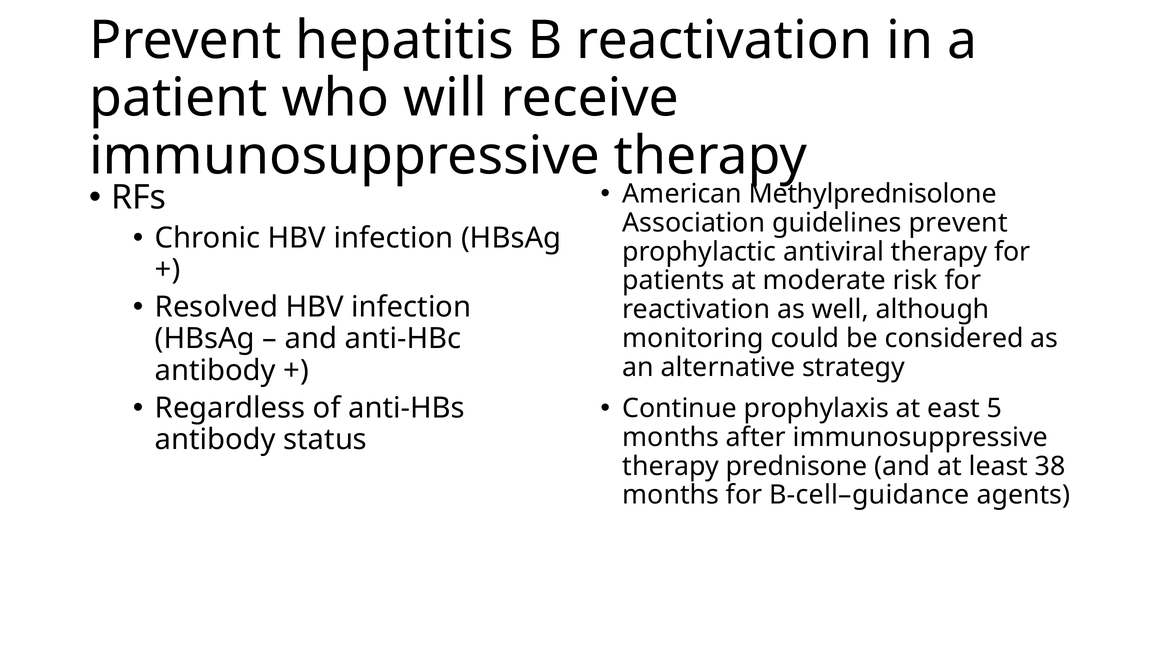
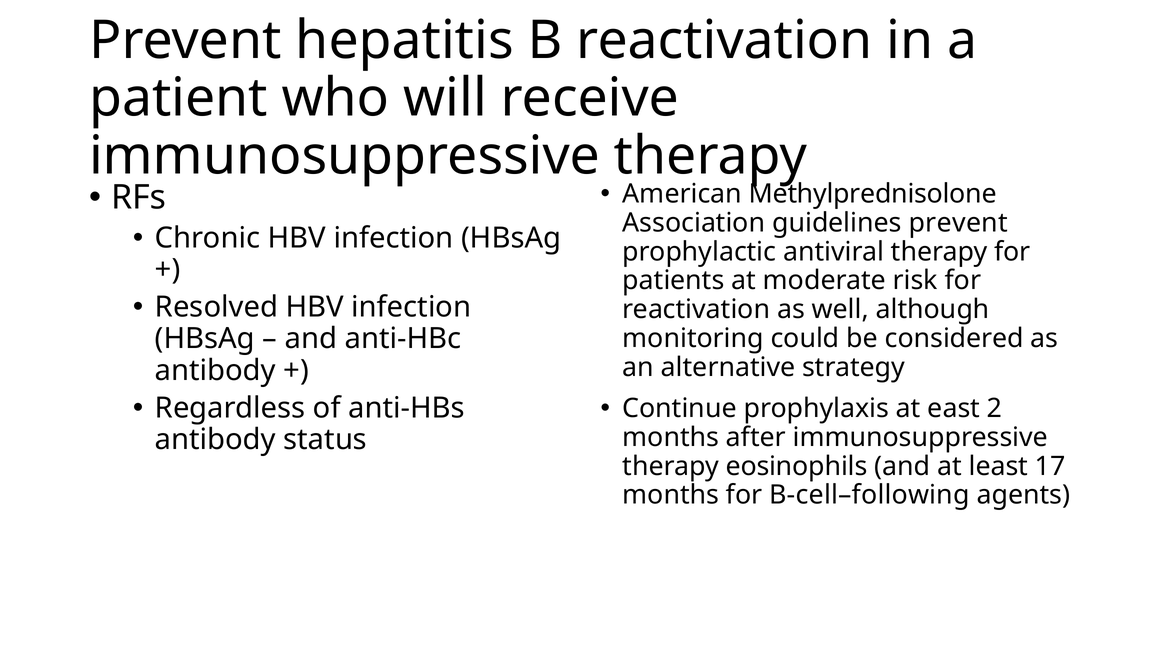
5: 5 -> 2 (995, 408)
prednisone: prednisone -> eosinophils (797, 466)
38: 38 -> 17 (1050, 466)
B-cell–guidance: B-cell–guidance -> B-cell–following (869, 495)
